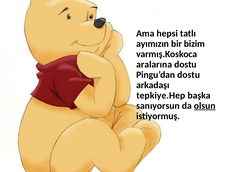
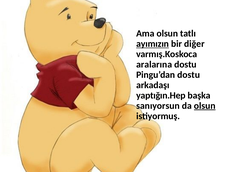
Ama hepsi: hepsi -> olsun (167, 33)
ayımızın underline: none -> present (153, 44)
bizim: bizim -> diğer (194, 44)
tepkiye.Hep: tepkiye.Hep -> yaptığın.Hep (161, 95)
